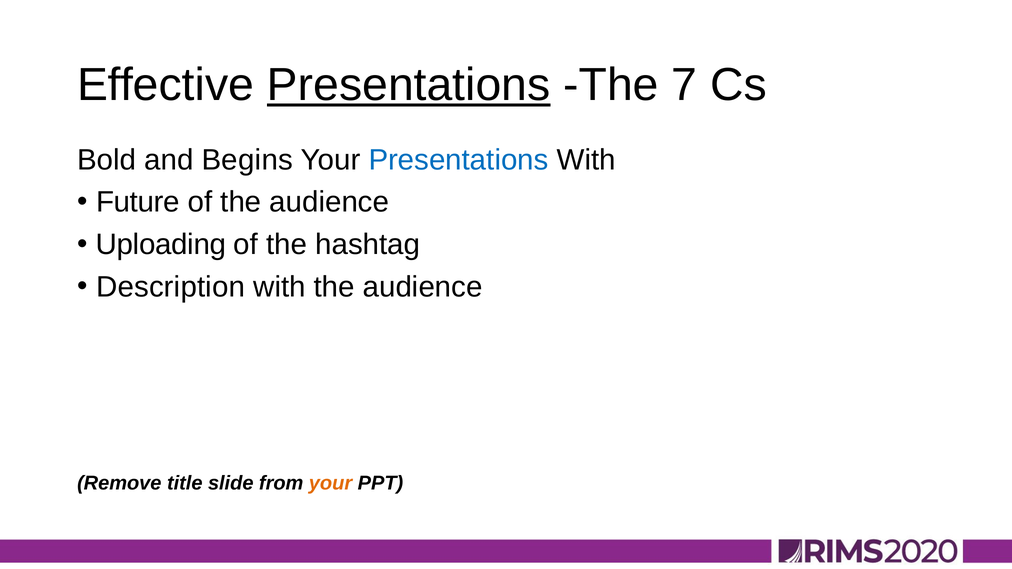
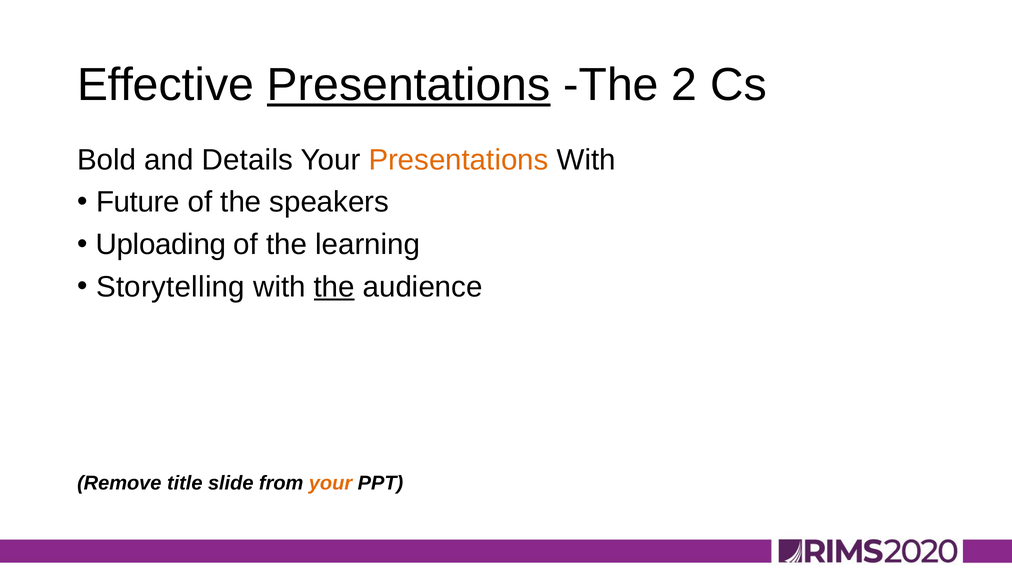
7: 7 -> 2 (684, 85)
Begins: Begins -> Details (247, 160)
Presentations colour: blue -> orange (459, 160)
of the audience: audience -> speakers (329, 202)
hashtag: hashtag -> learning (368, 245)
Description: Description -> Storytelling (171, 287)
the underline: none -> present (334, 287)
